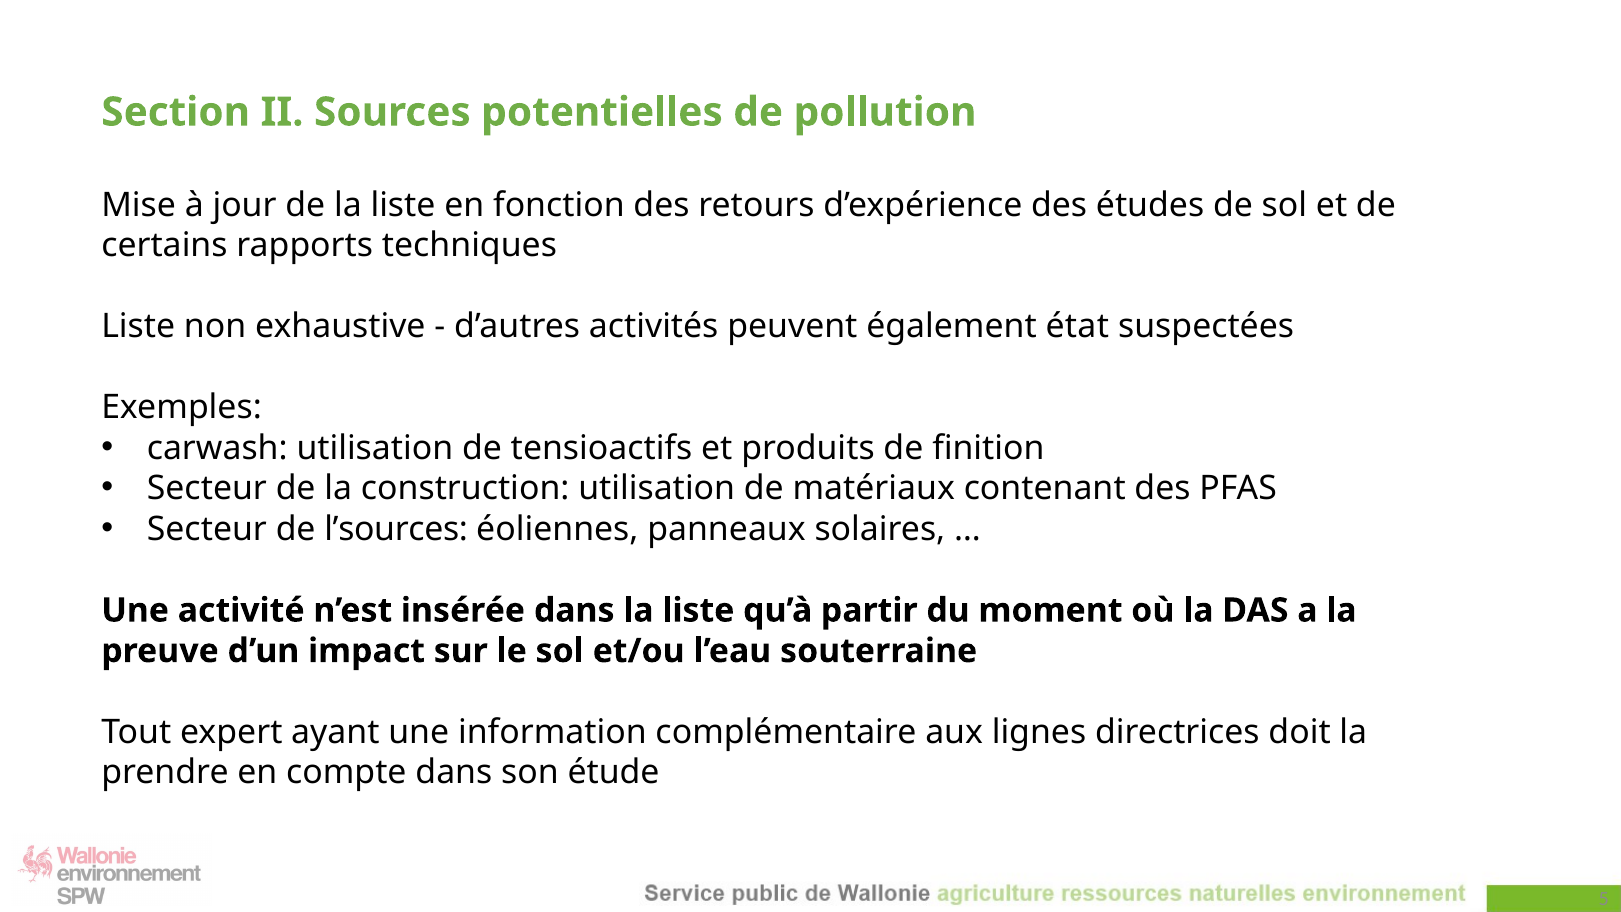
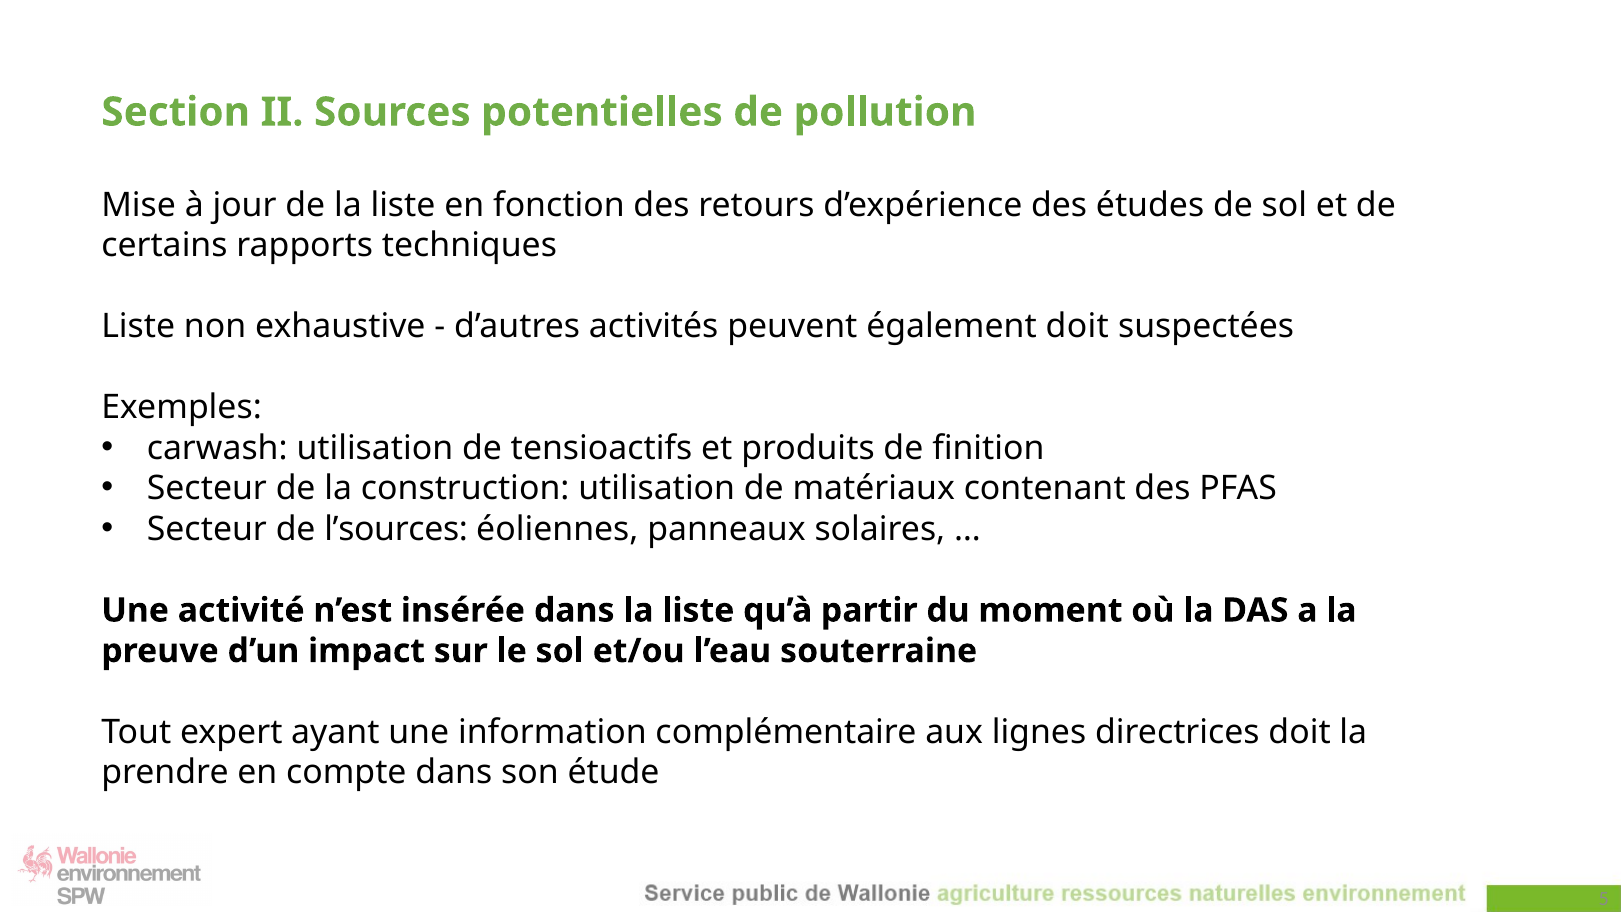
également état: état -> doit (1077, 326)
